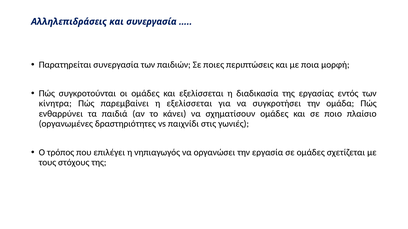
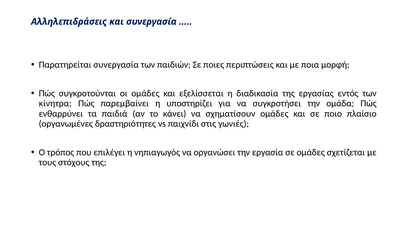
η εξελίσσεται: εξελίσσεται -> υποστηρίζει (189, 104)
